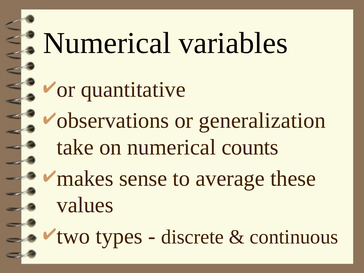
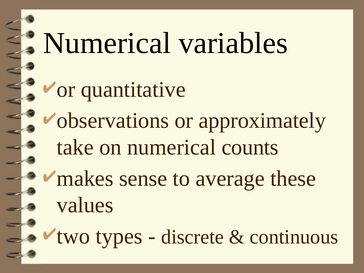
generalization: generalization -> approximately (262, 121)
